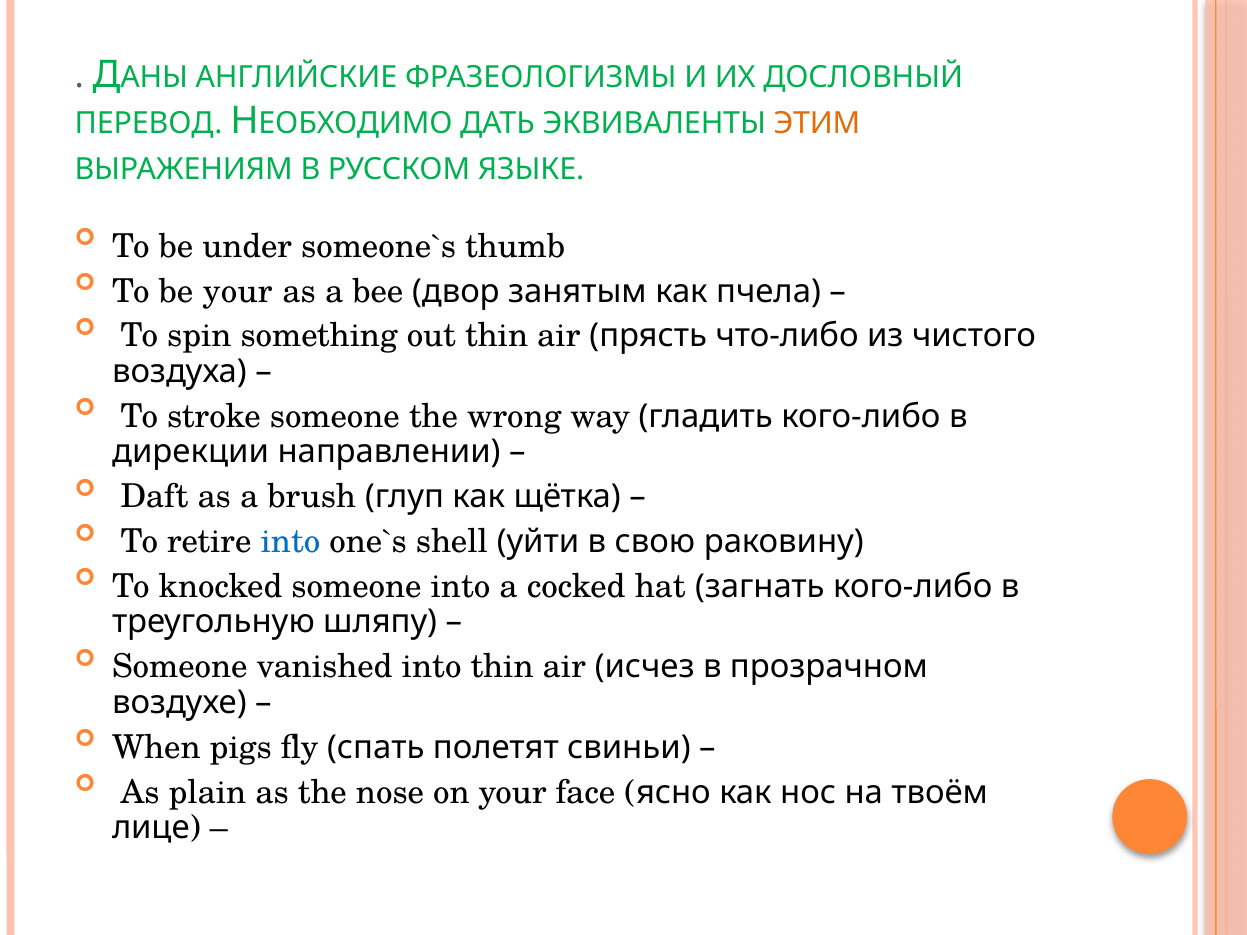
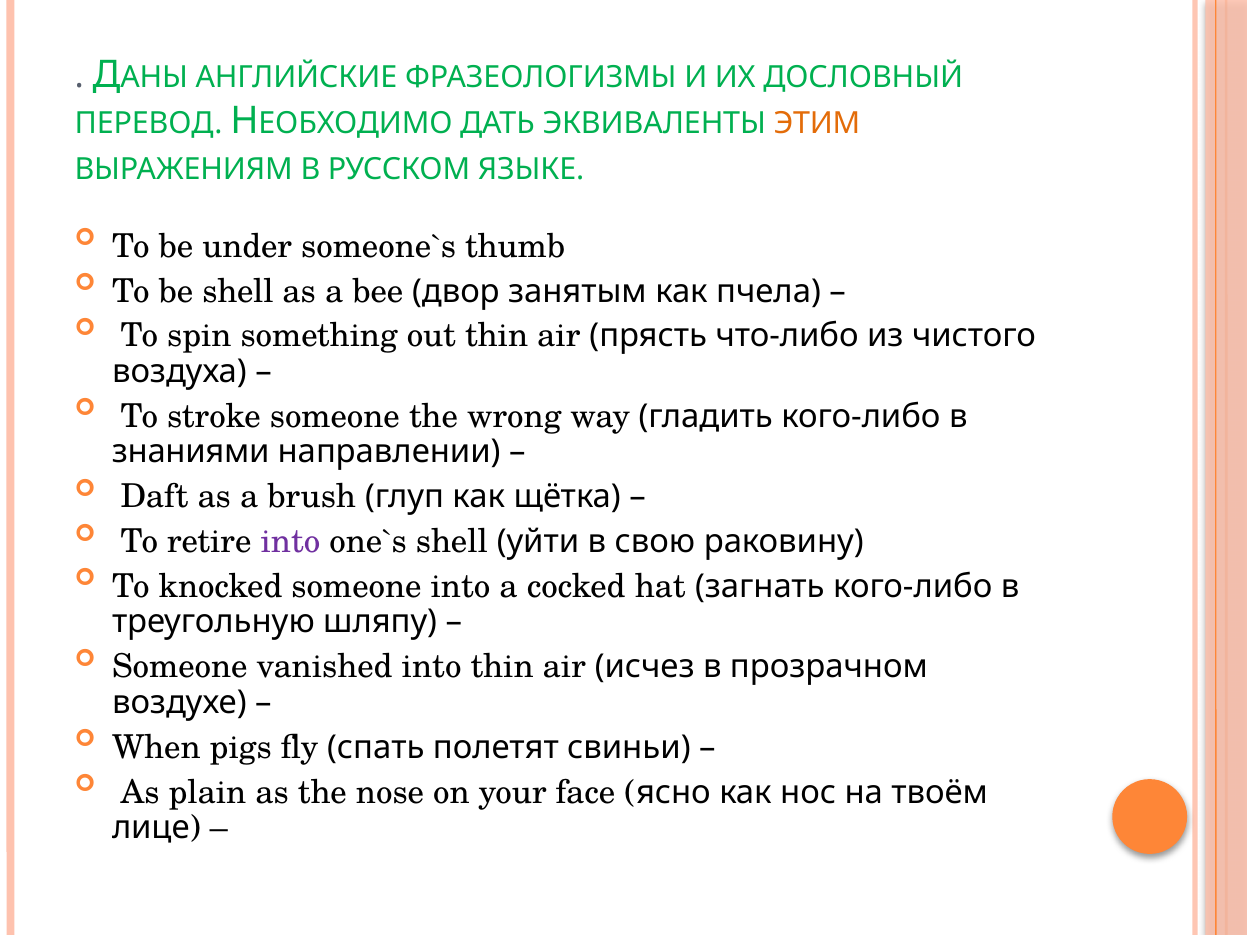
be your: your -> shell (238, 291)
дирекции: дирекции -> знаниями (191, 452)
into colour: blue -> purple (290, 542)
